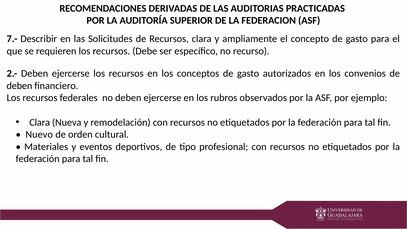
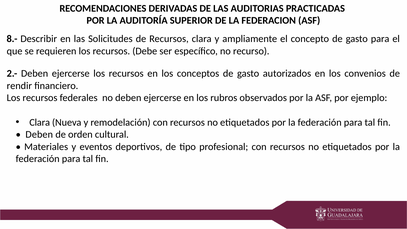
7.-: 7.- -> 8.- (12, 39)
deben: deben -> rendir (19, 86)
Nuevo: Nuevo -> Deben (39, 134)
